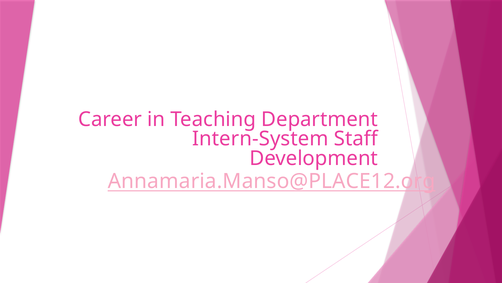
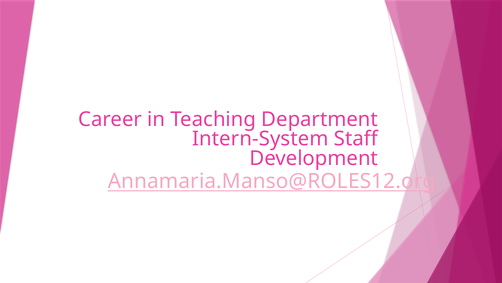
Annamaria.Manso@PLACE12.org: Annamaria.Manso@PLACE12.org -> Annamaria.Manso@ROLES12.org (271, 181)
